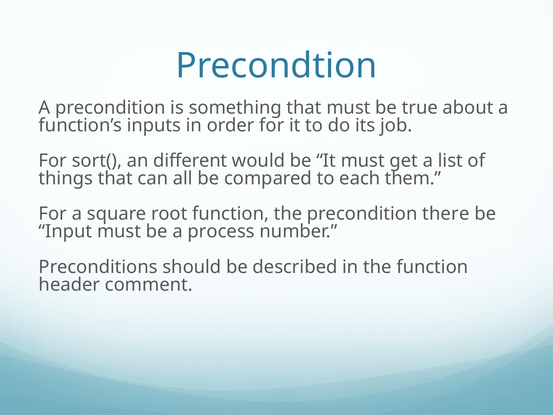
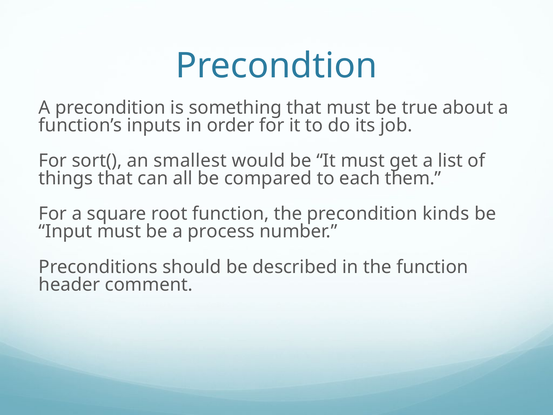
different: different -> smallest (190, 161)
there: there -> kinds (446, 214)
